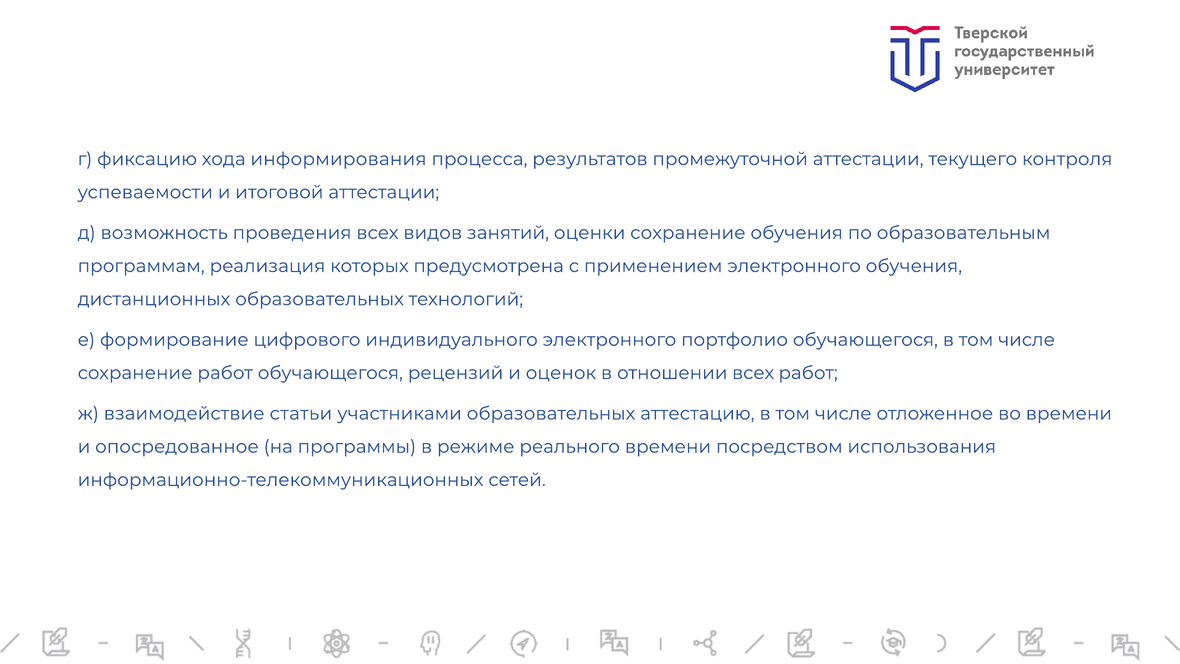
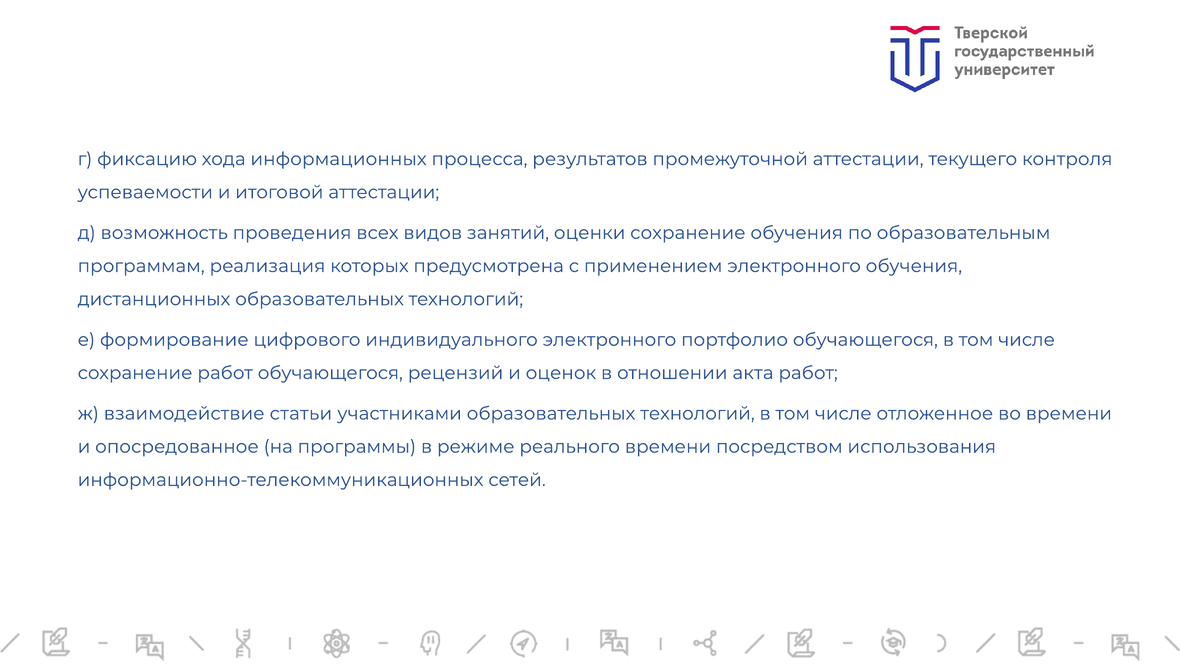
информирования: информирования -> информационных (339, 159)
отношении всех: всех -> акта (753, 373)
участниками образовательных аттестацию: аттестацию -> технологий (697, 413)
